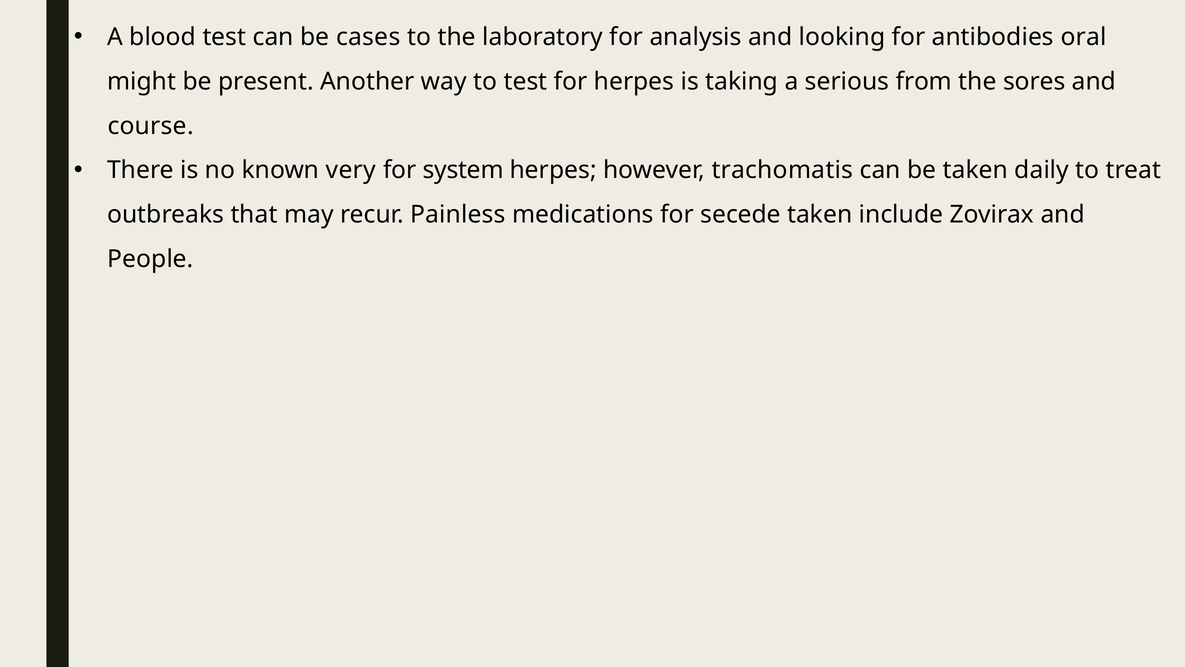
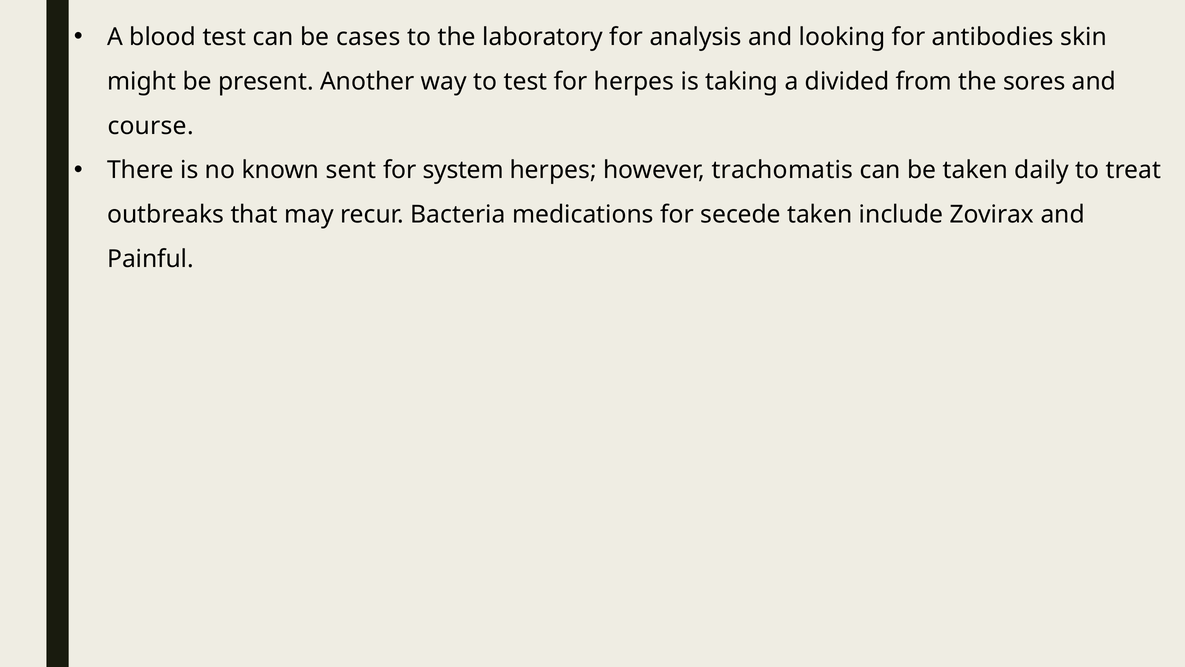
oral: oral -> skin (1084, 37)
serious: serious -> divided (847, 81)
very: very -> sent (351, 170)
Painless: Painless -> Bacteria (458, 215)
People: People -> Painful (150, 259)
